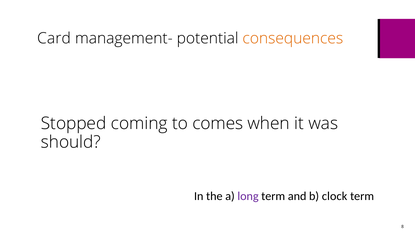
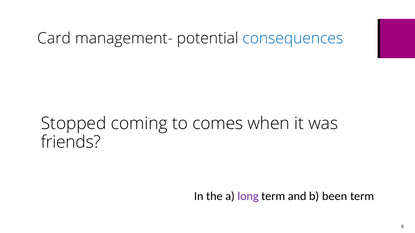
consequences colour: orange -> blue (293, 38)
should: should -> friends (71, 143)
clock: clock -> been (335, 196)
